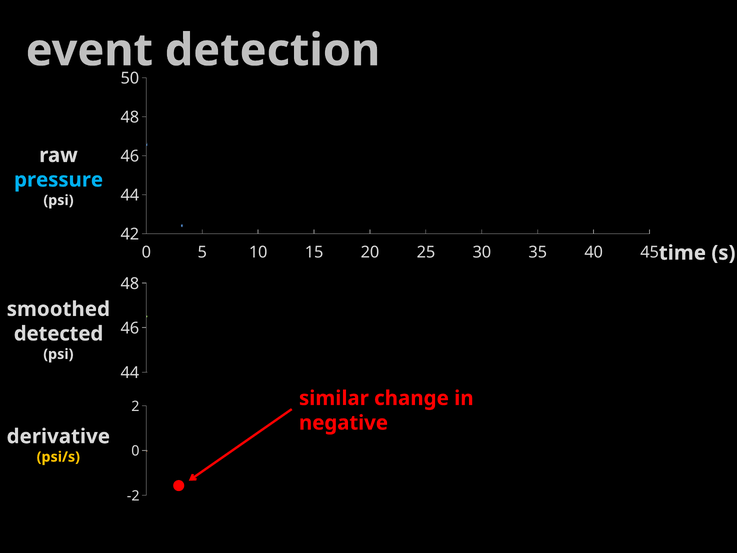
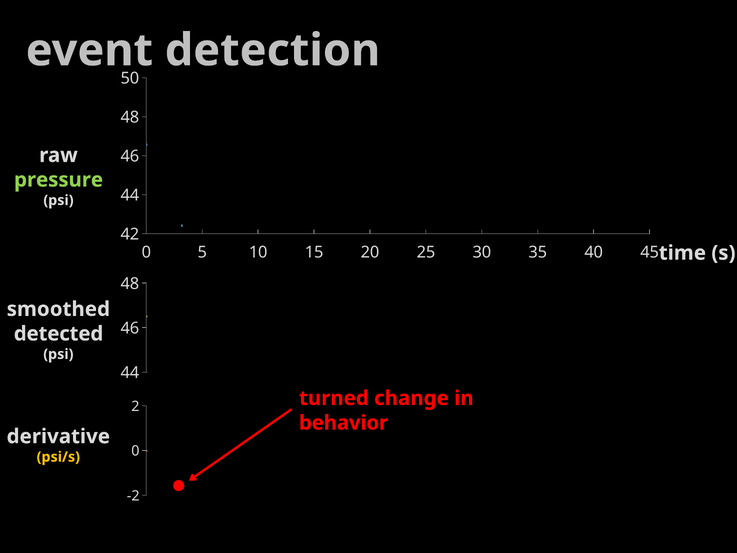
pressure colour: light blue -> light green (59, 180)
similar: similar -> turned (334, 398)
negative: negative -> behavior (344, 423)
